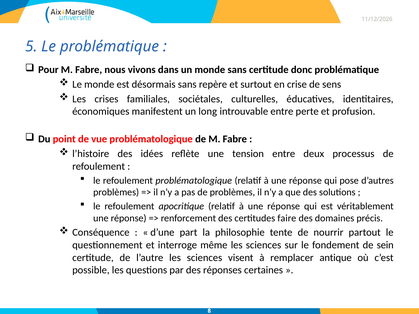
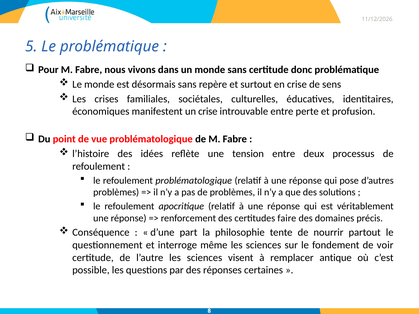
un long: long -> crise (208, 112)
sein: sein -> voir (385, 245)
